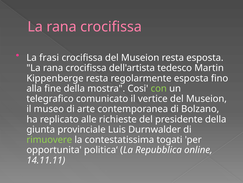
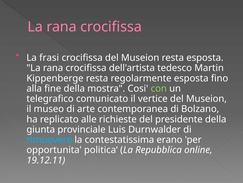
rimuovere colour: light green -> light blue (49, 139)
togati: togati -> erano (169, 139)
14.11.11: 14.11.11 -> 19.12.11 (46, 160)
